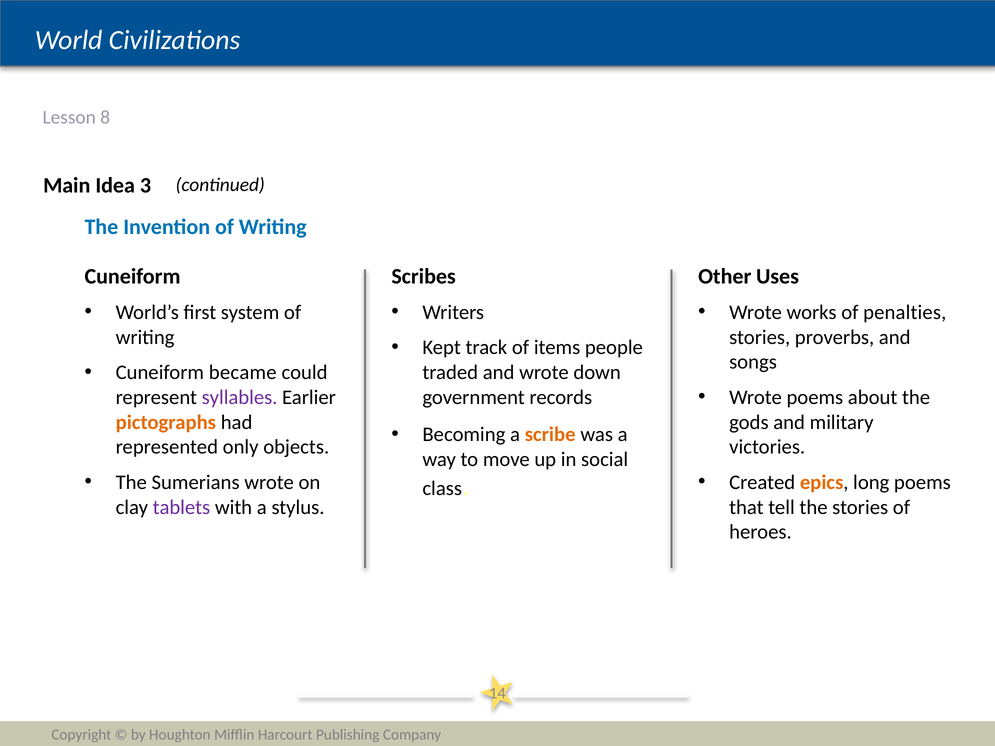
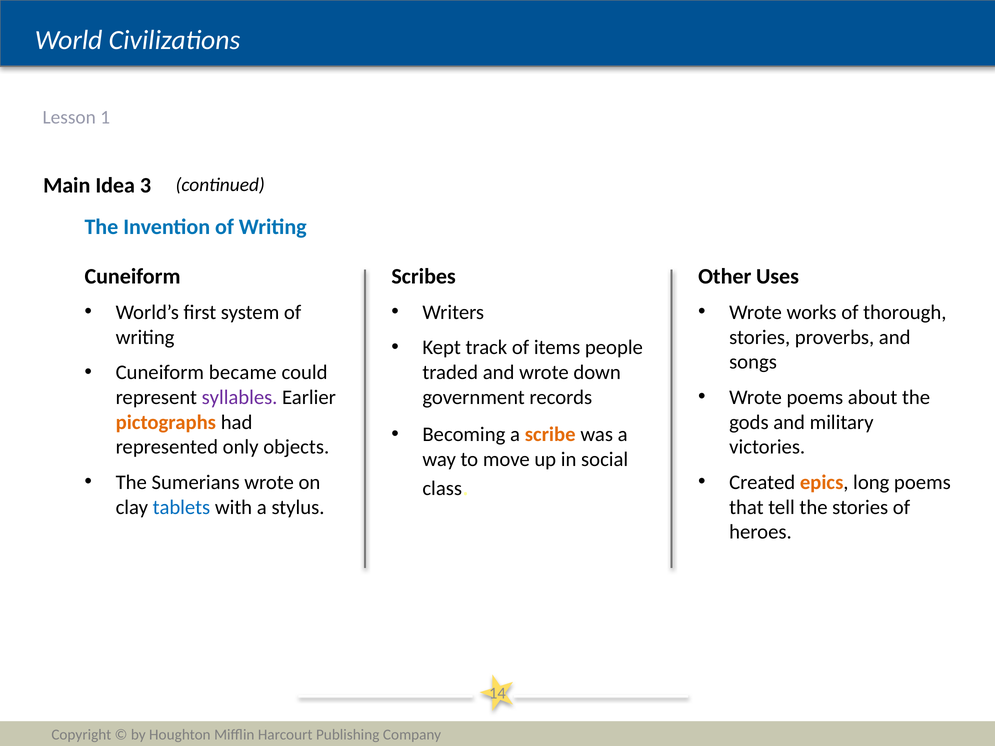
8: 8 -> 1 (105, 117)
penalties: penalties -> thorough (905, 312)
tablets colour: purple -> blue (181, 507)
